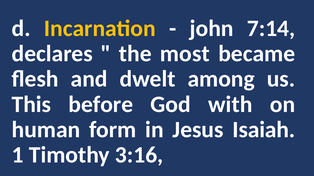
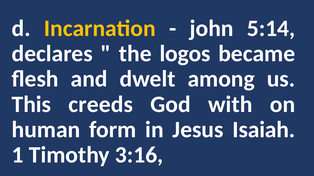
7:14: 7:14 -> 5:14 (271, 28)
most: most -> logos (185, 54)
before: before -> creeds (101, 105)
